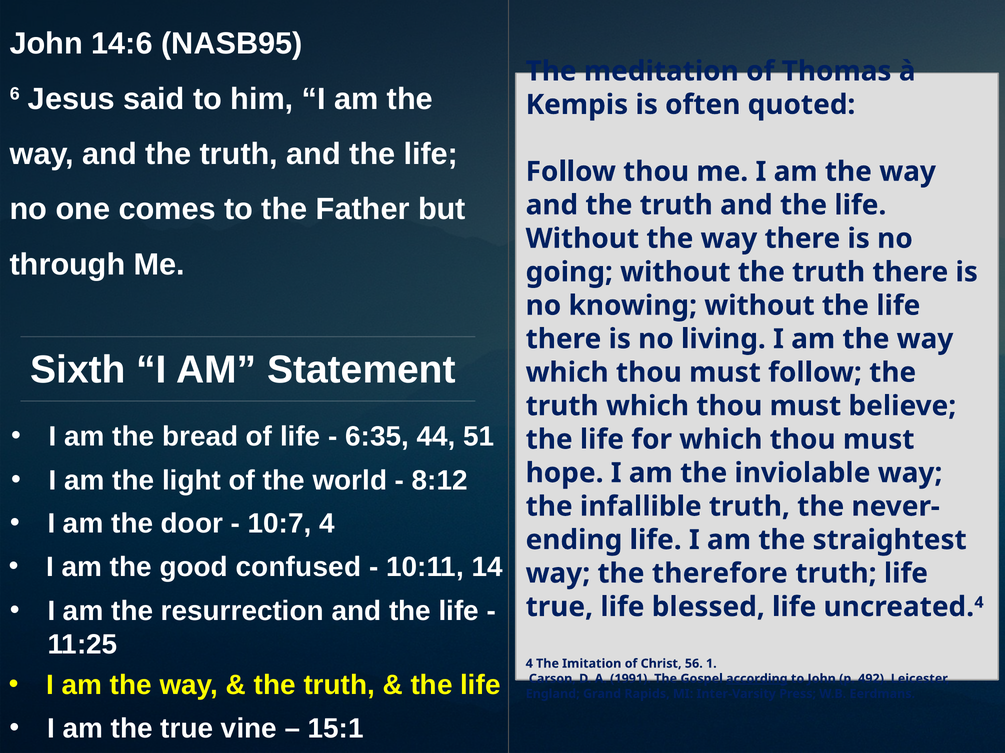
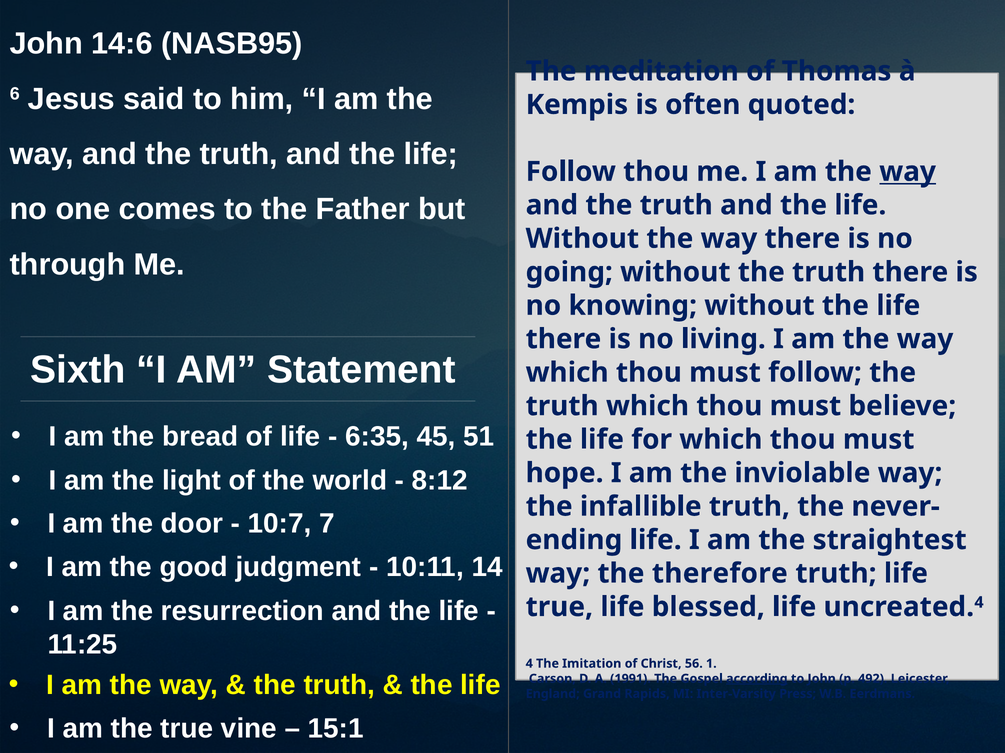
way underline: none -> present (908, 172)
44: 44 -> 45 (436, 437)
10:7 4: 4 -> 7 (327, 524)
confused: confused -> judgment (298, 568)
